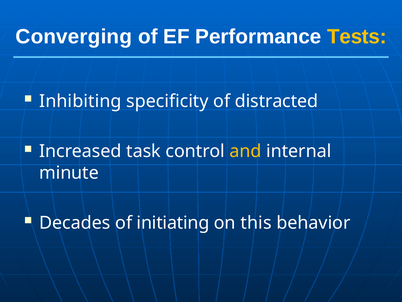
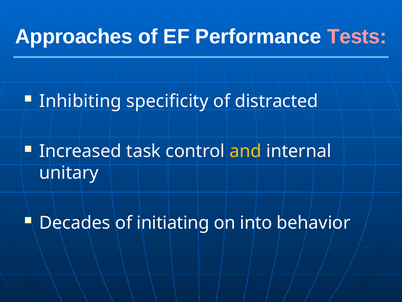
Converging: Converging -> Approaches (74, 37)
Tests colour: yellow -> pink (357, 37)
minute: minute -> unitary (69, 173)
this: this -> into (256, 223)
